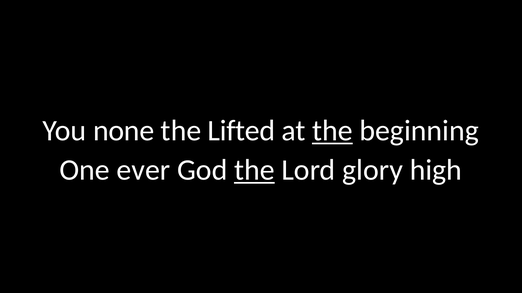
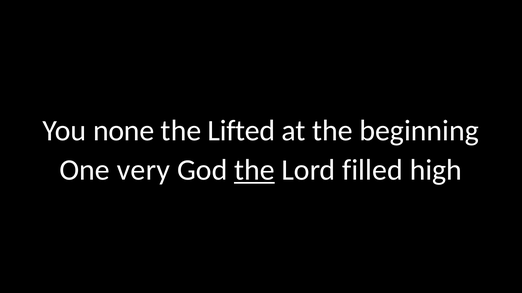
the underline: present -> none (332, 131)
ever: ever -> very (143, 170)
glory: glory -> filled (372, 170)
